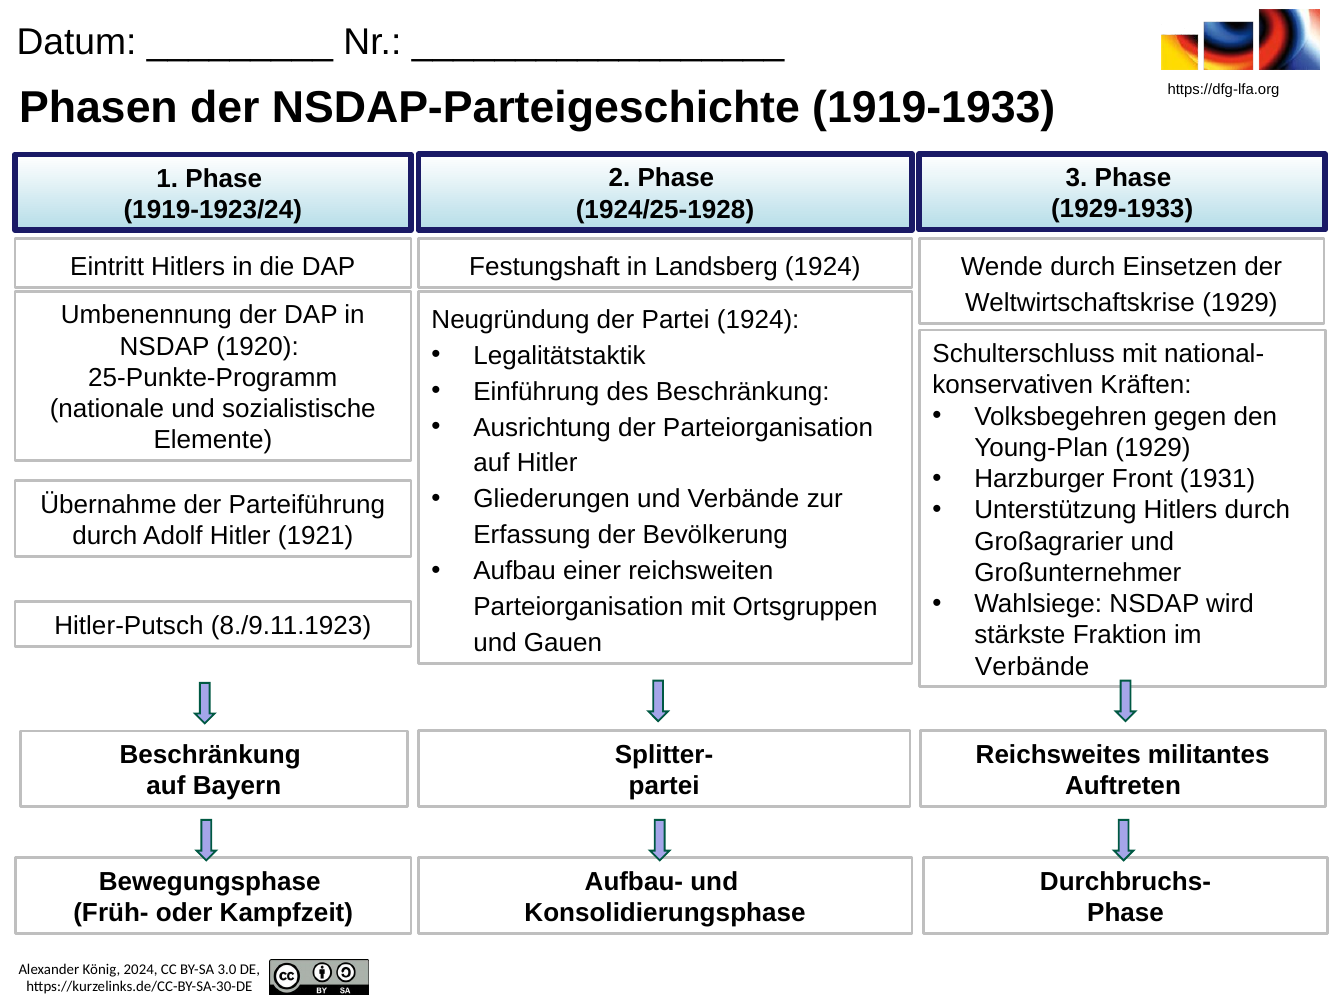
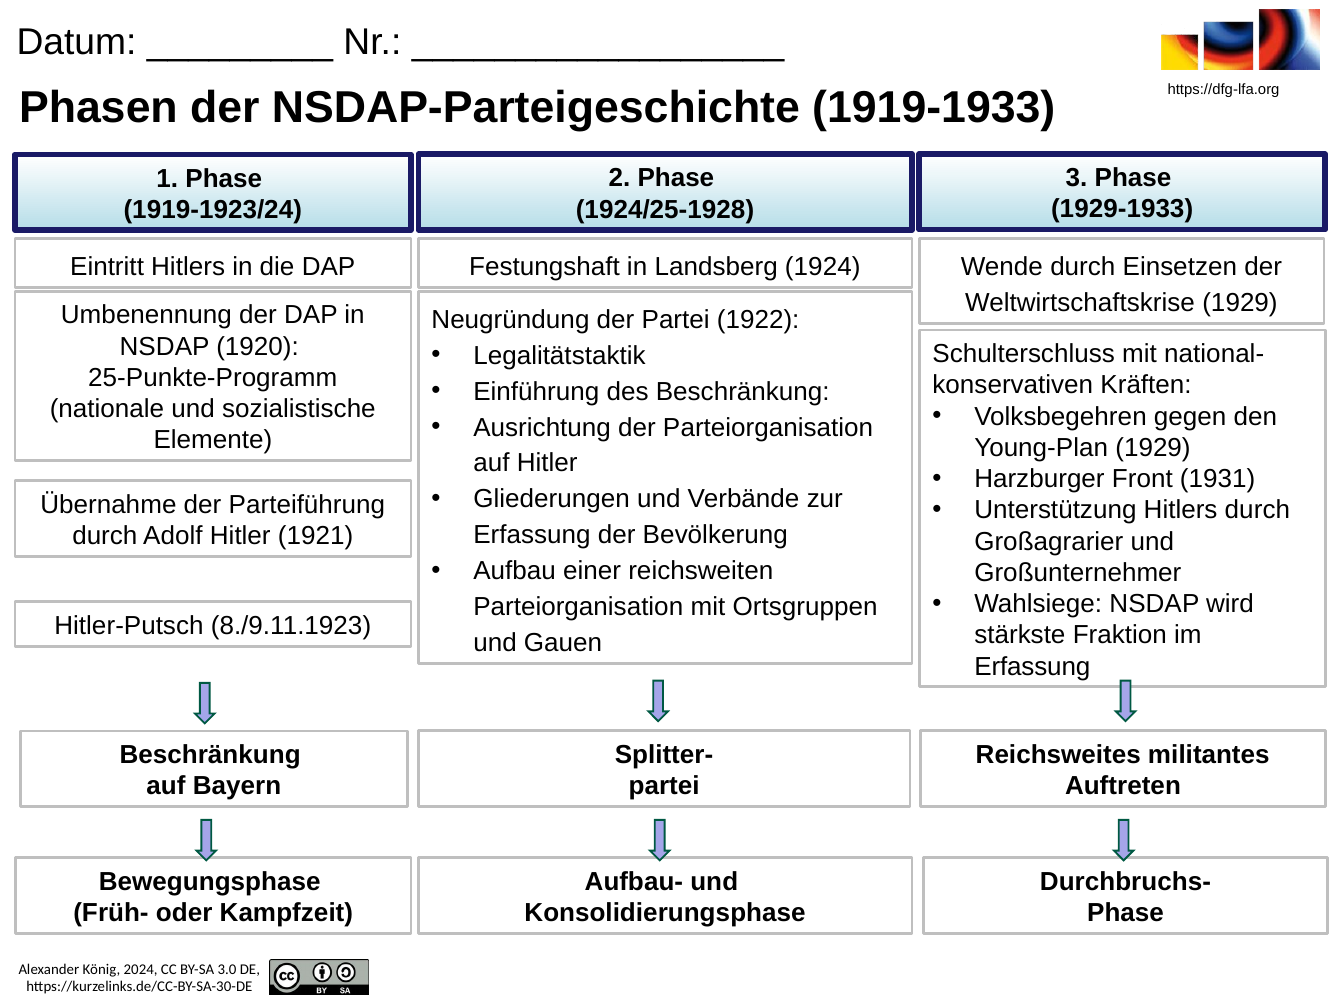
Partei 1924: 1924 -> 1922 (758, 320)
Verbände: Verbände -> Erfassung (1032, 667)
